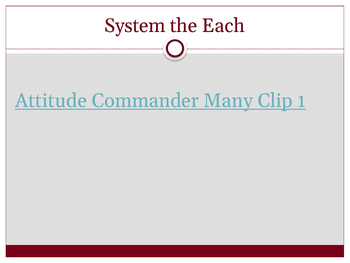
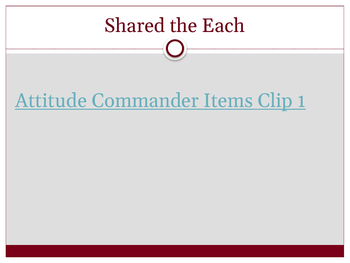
System: System -> Shared (135, 26)
Many: Many -> Items (228, 100)
